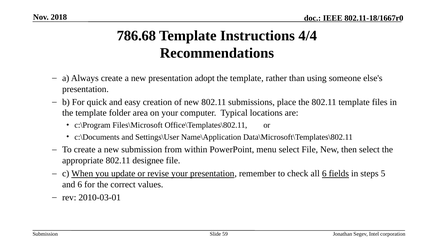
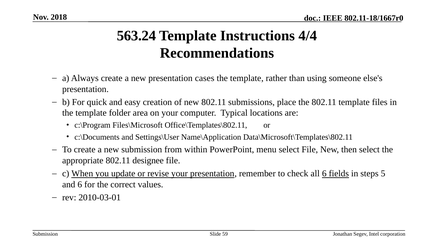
786.68: 786.68 -> 563.24 (136, 36)
adopt: adopt -> cases (205, 78)
